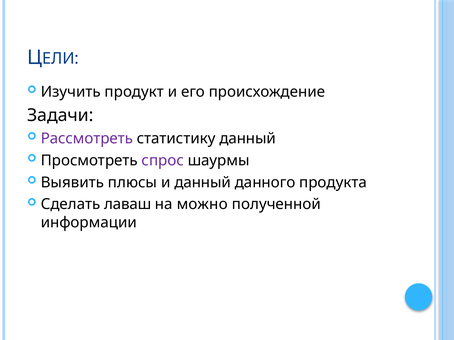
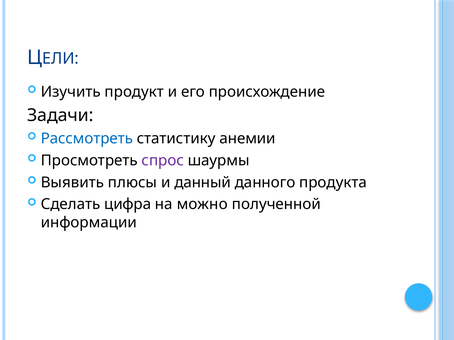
Рассмотреть colour: purple -> blue (87, 139)
статистику данный: данный -> анемии (248, 139)
лаваш: лаваш -> цифра (128, 205)
